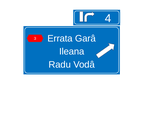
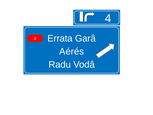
Ileana: Ileana -> Aérés (72, 51)
